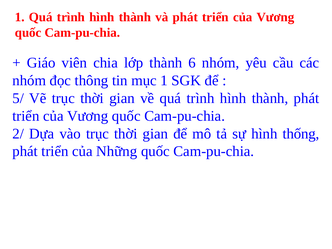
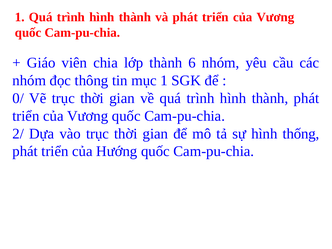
5/: 5/ -> 0/ (18, 98)
Những: Những -> Hướng (117, 151)
